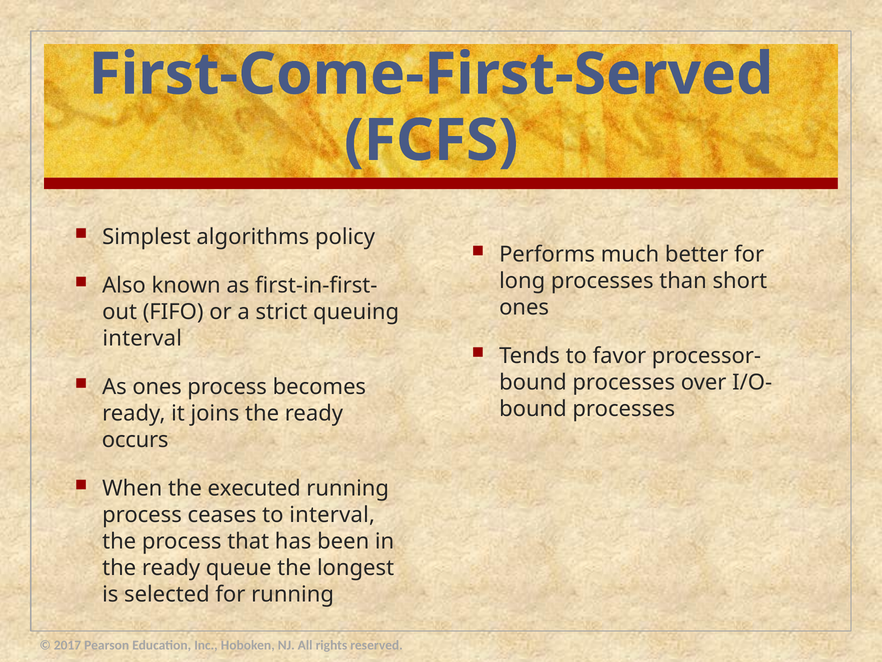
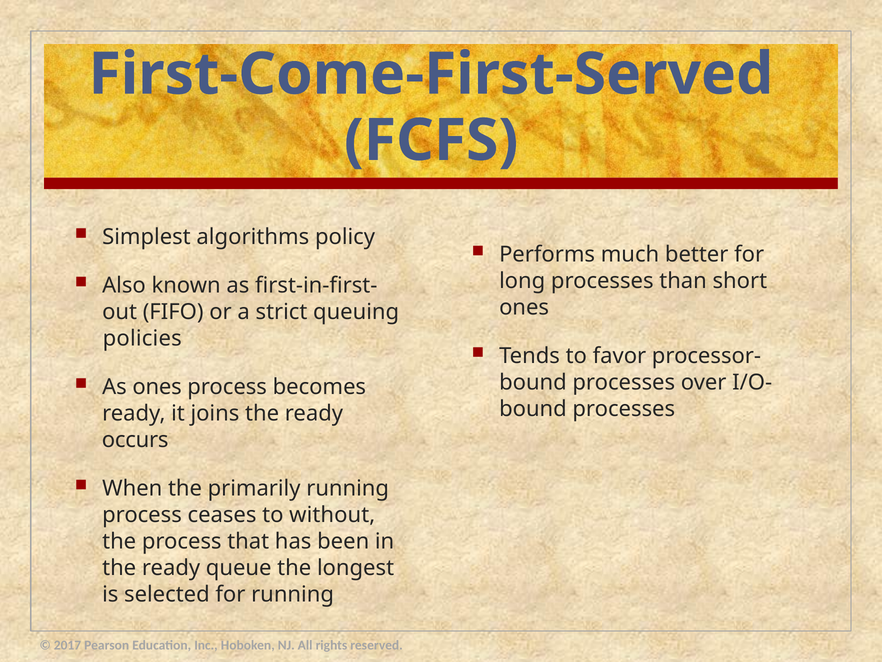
interval: interval -> policies (142, 338)
executed: executed -> primarily (254, 488)
to interval: interval -> without (332, 515)
